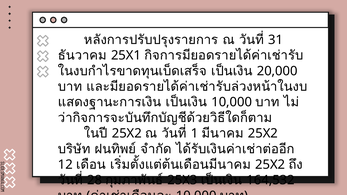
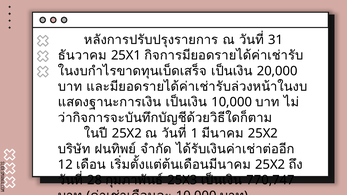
164,532: 164,532 -> 770,747 (271, 180)
